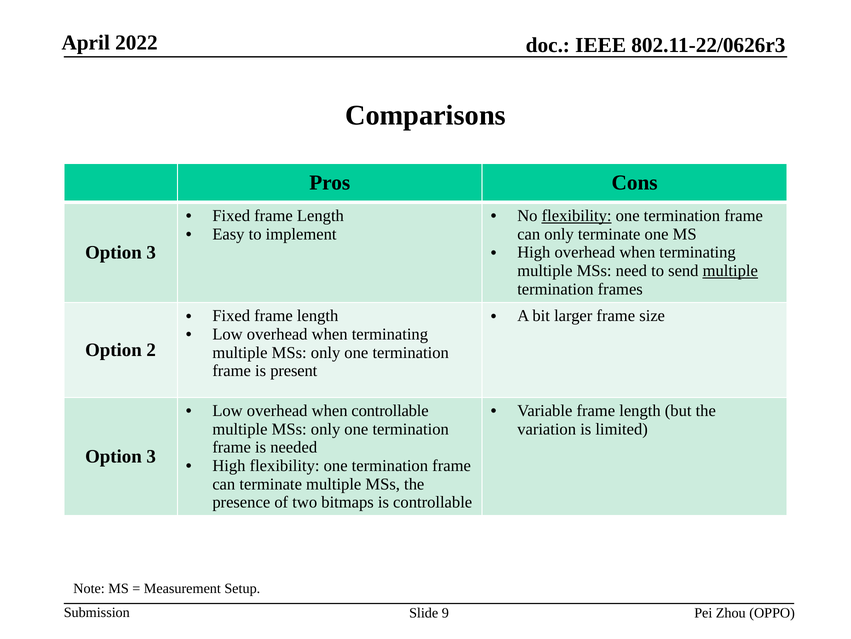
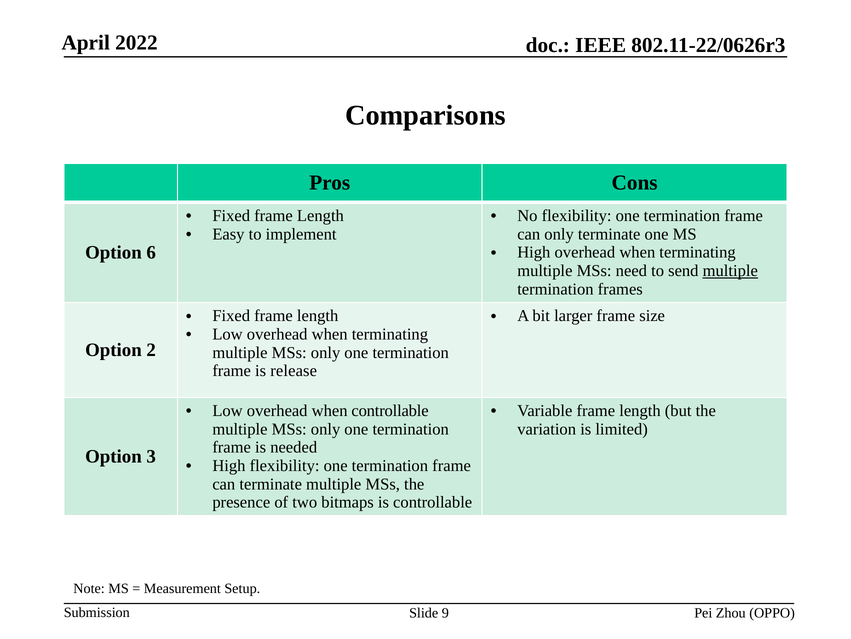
flexibility underline: present -> none (577, 216)
3: 3 -> 6 (151, 252)
present: present -> release (294, 370)
